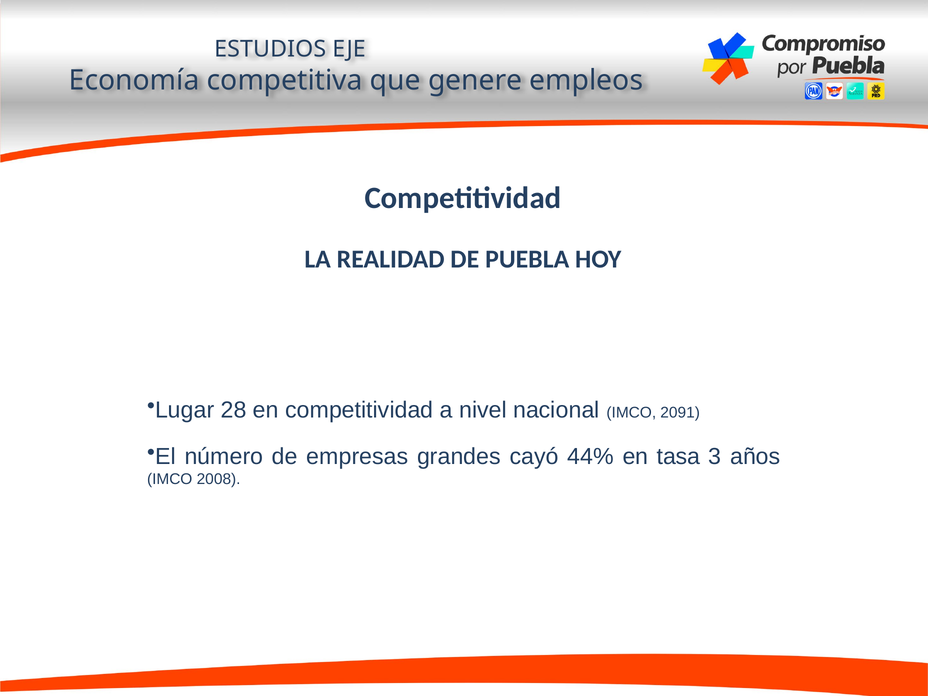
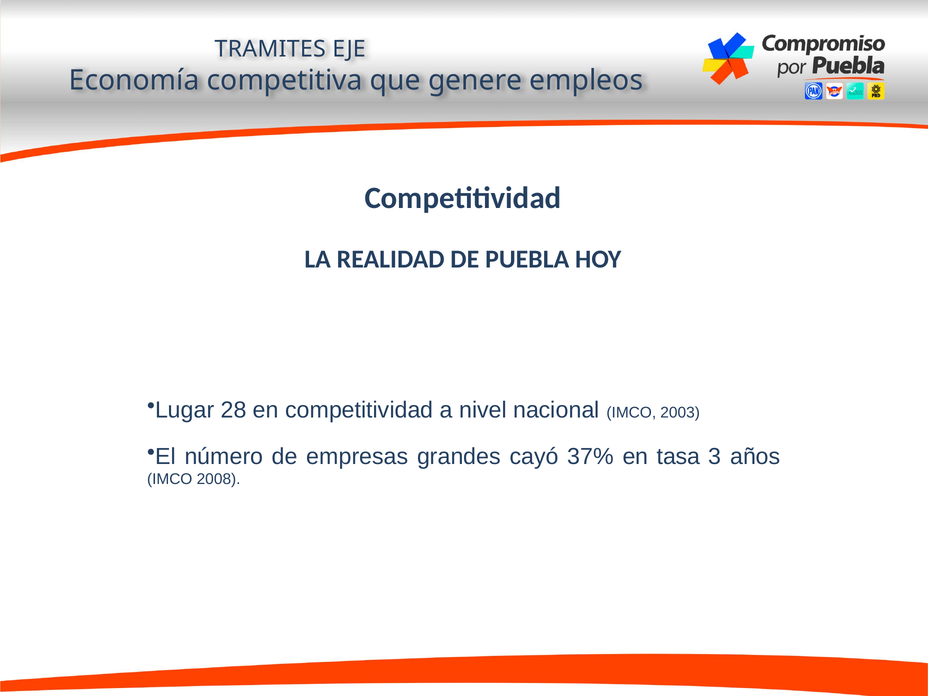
ESTUDIOS: ESTUDIOS -> TRAMITES (270, 49)
2091: 2091 -> 2003 (680, 413)
44%: 44% -> 37% (591, 457)
